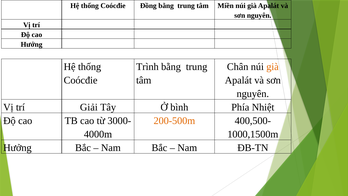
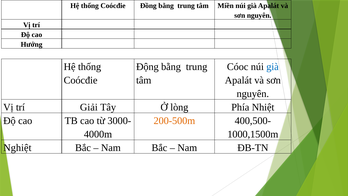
Trình: Trình -> Động (147, 67)
Chân: Chân -> Cóoc (238, 67)
già colour: orange -> blue (273, 67)
bình: bình -> lòng (179, 107)
Hưởng: Hưởng -> Nghiệt (17, 148)
